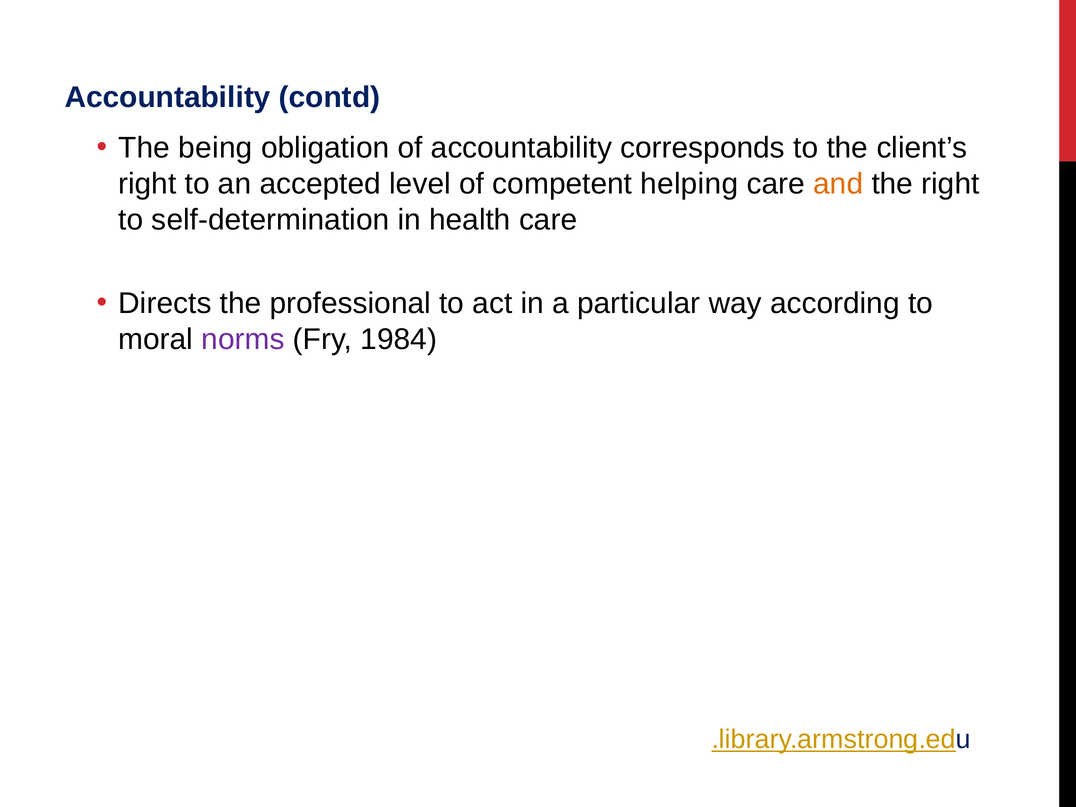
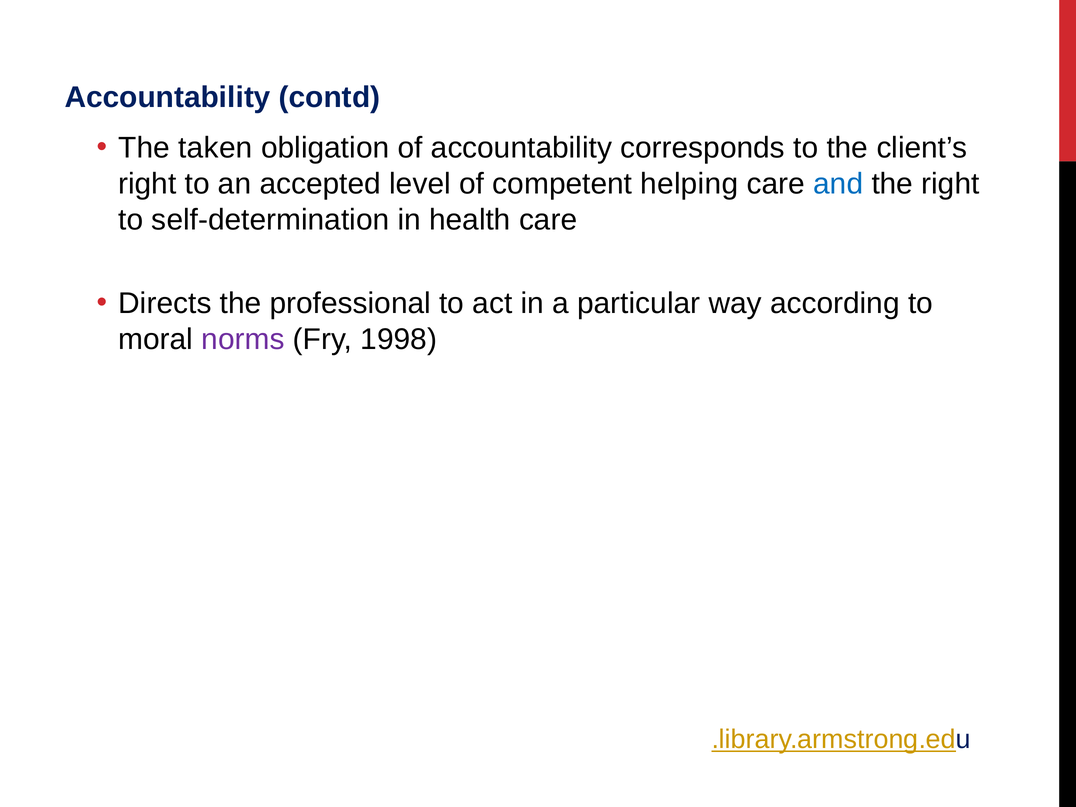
being: being -> taken (215, 148)
and colour: orange -> blue (838, 184)
1984: 1984 -> 1998 (399, 339)
